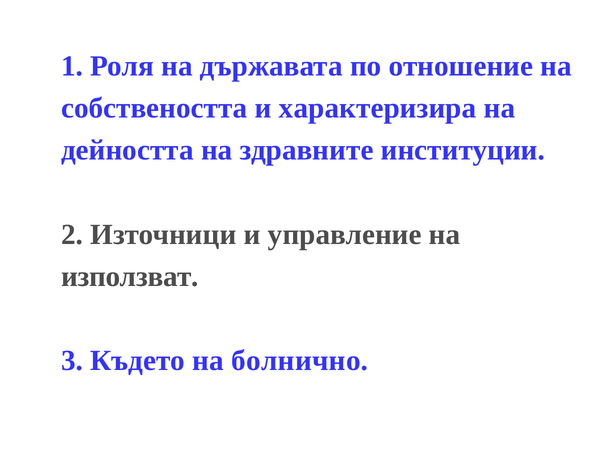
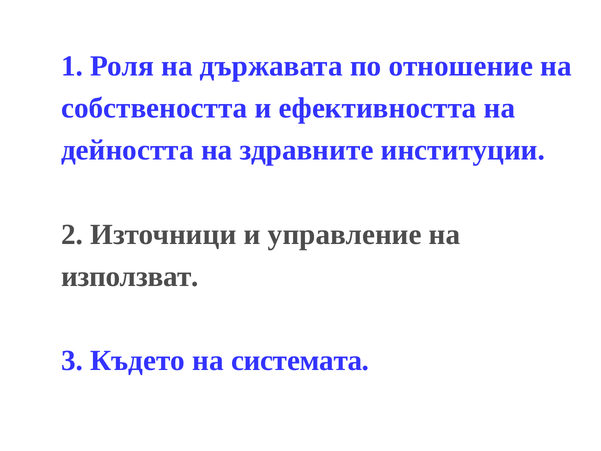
характеризира: характеризира -> ефективността (378, 108)
болнично: болнично -> системата (300, 361)
